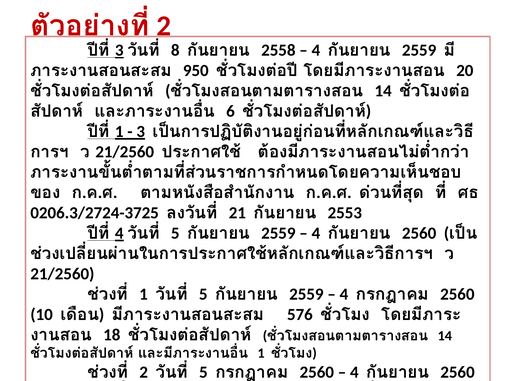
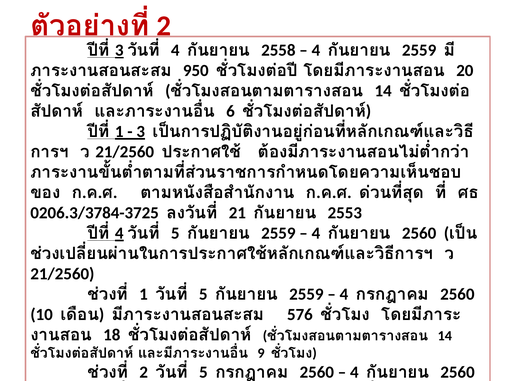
8: 8 -> 4 (175, 50)
0206.3/2724-3725: 0206.3/2724-3725 -> 0206.3/3784-3725 (95, 213)
1: 1 -> 9 (261, 353)
